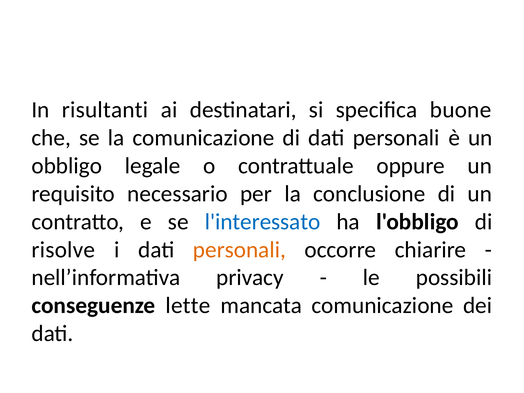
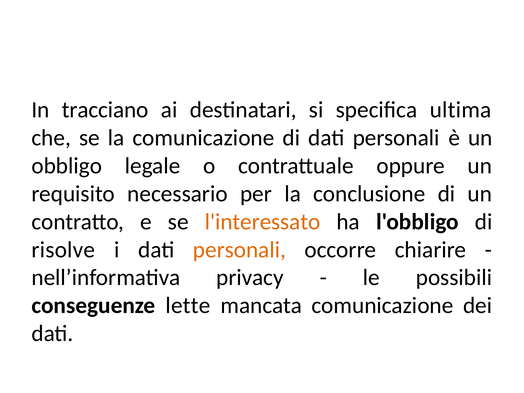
risultanti: risultanti -> tracciano (105, 110)
buone: buone -> ultima (461, 110)
l'interessato colour: blue -> orange (263, 222)
